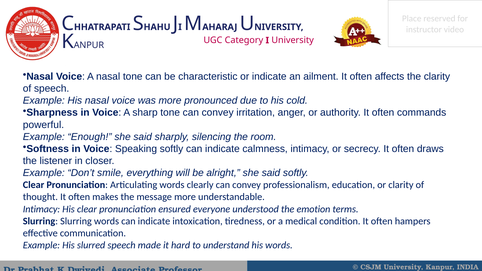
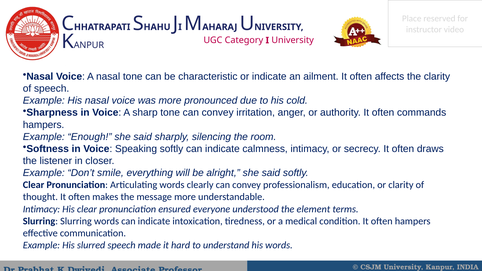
powerful: powerful -> hampers (44, 125)
emotion: emotion -> element (313, 209)
